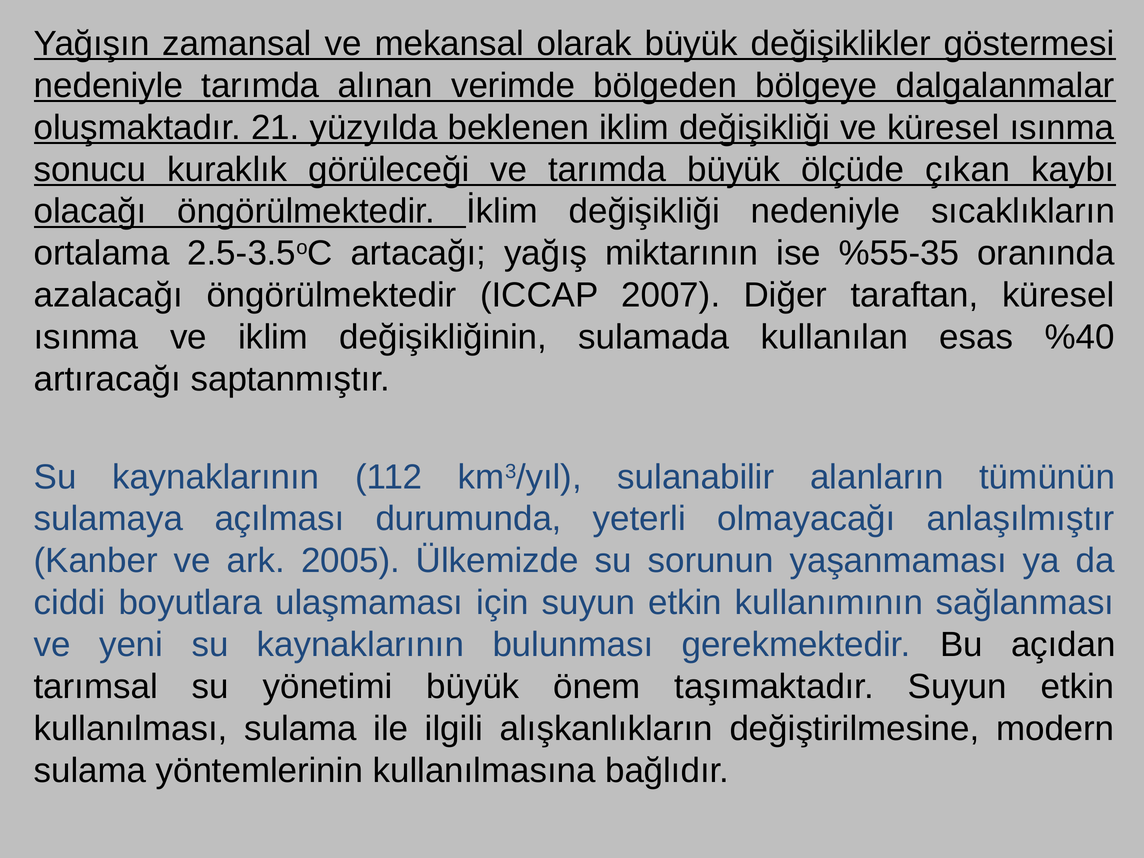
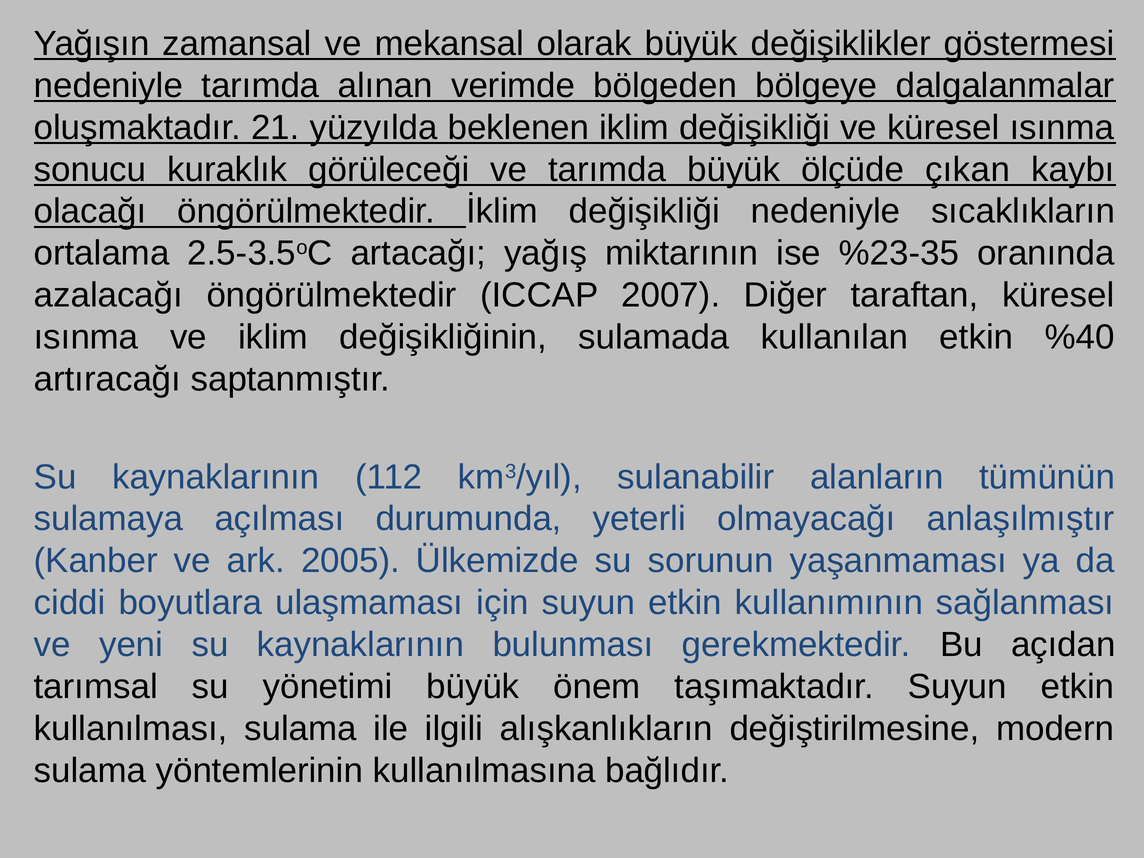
%55-35: %55-35 -> %23-35 (899, 253)
kullanılan esas: esas -> etkin (976, 337)
